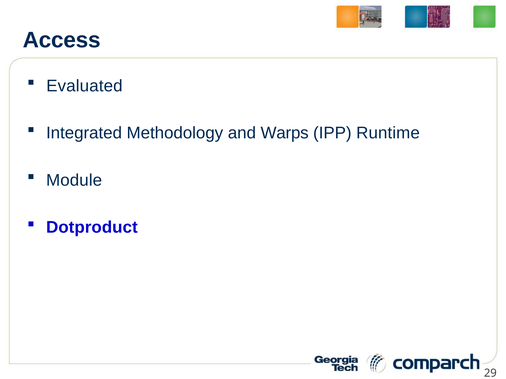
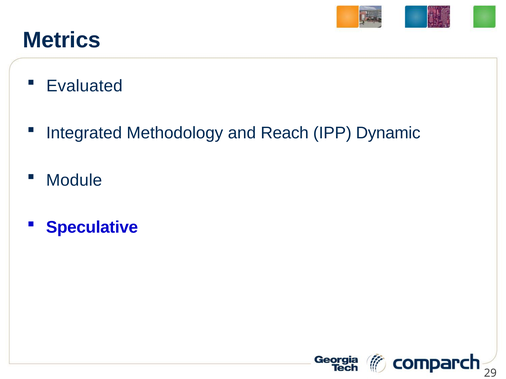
Access: Access -> Metrics (62, 40)
Warps: Warps -> Reach (285, 133)
Runtime: Runtime -> Dynamic (388, 133)
Dotproduct: Dotproduct -> Speculative (92, 228)
